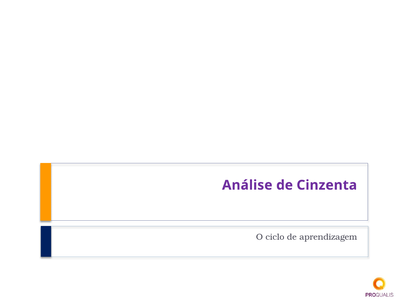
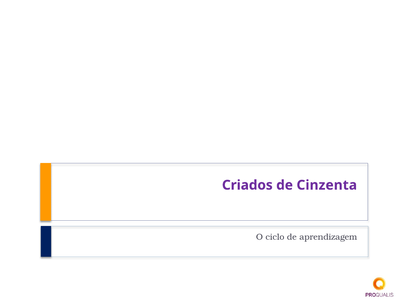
Análise: Análise -> Criados (247, 185)
